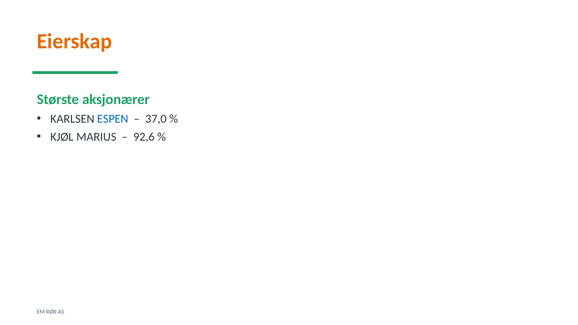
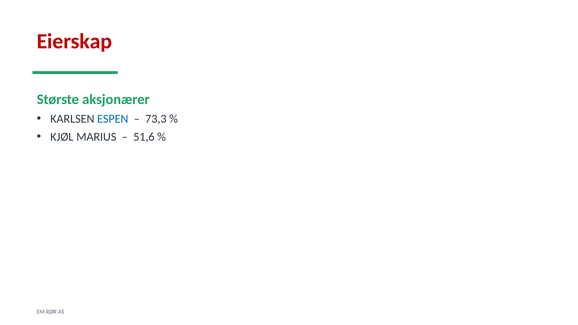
Eierskap colour: orange -> red (74, 41)
37,0: 37,0 -> 73,3 (156, 119)
92,6: 92,6 -> 51,6 (144, 137)
